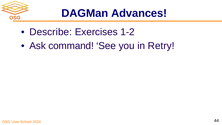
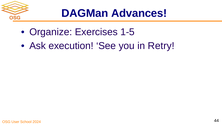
Describe: Describe -> Organize (51, 32)
1-2: 1-2 -> 1-5 (128, 32)
command: command -> execution (71, 46)
